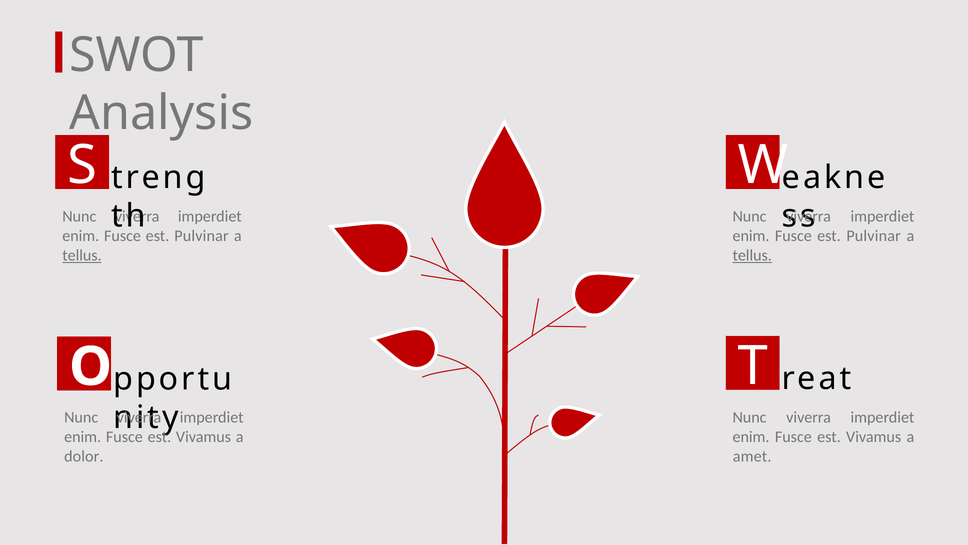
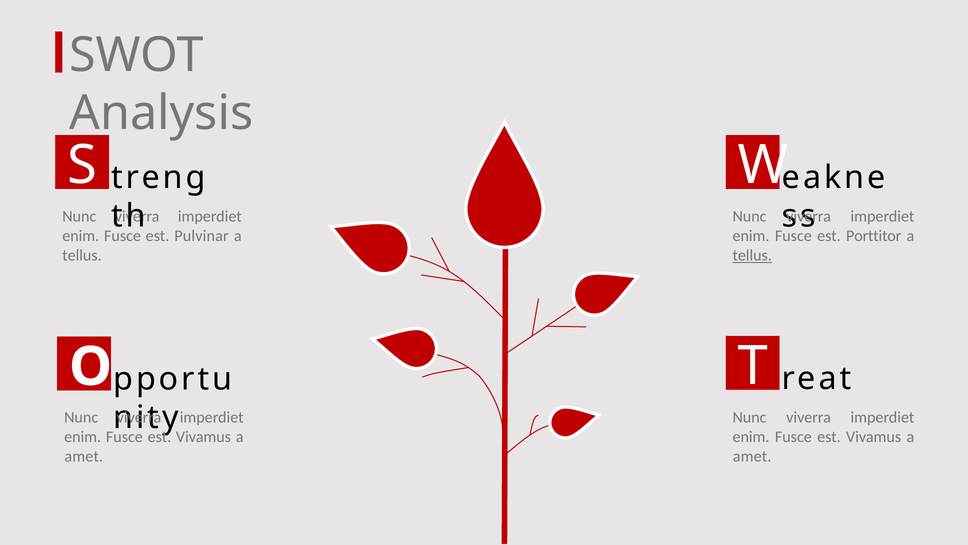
Pulvinar: Pulvinar -> Porttitor (874, 236)
tellus underline: present -> none (82, 255)
dolor: dolor -> amet (84, 456)
